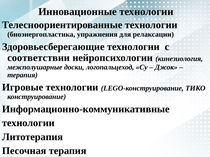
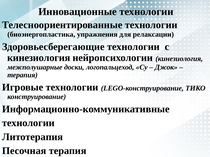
соответствии: соответствии -> кинезиология (39, 58)
